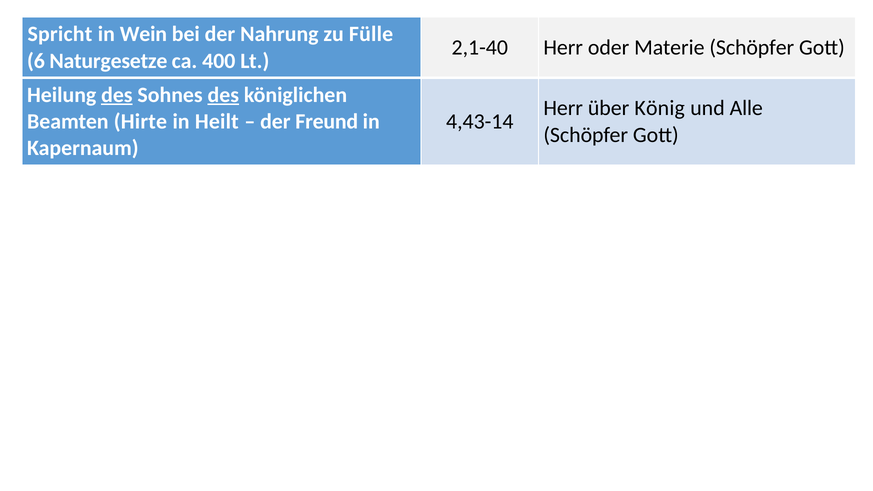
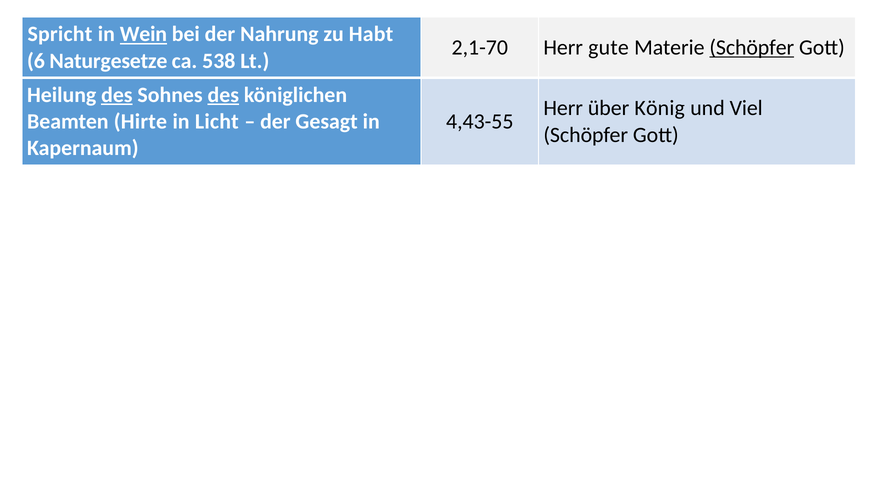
Wein underline: none -> present (143, 34)
Fülle: Fülle -> Habt (371, 34)
2,1-40: 2,1-40 -> 2,1-70 (480, 48)
oder: oder -> gute (608, 48)
Schöpfer underline: none -> present (752, 48)
400: 400 -> 538 (219, 61)
Alle: Alle -> Viel (746, 108)
Heilt: Heilt -> Licht (217, 122)
Freund: Freund -> Gesagt (327, 122)
4,43-14: 4,43-14 -> 4,43-55 (480, 122)
